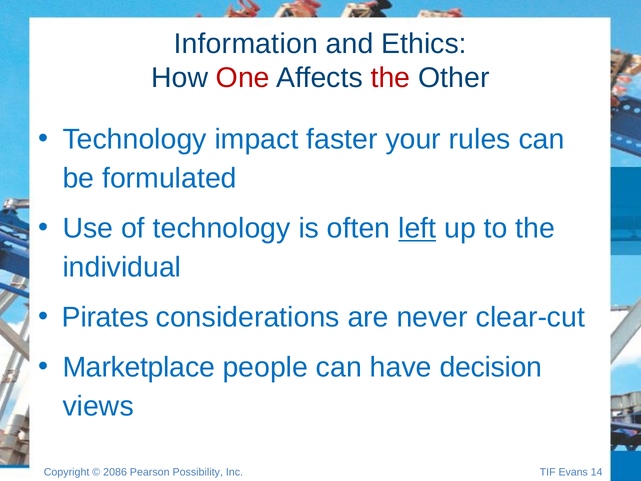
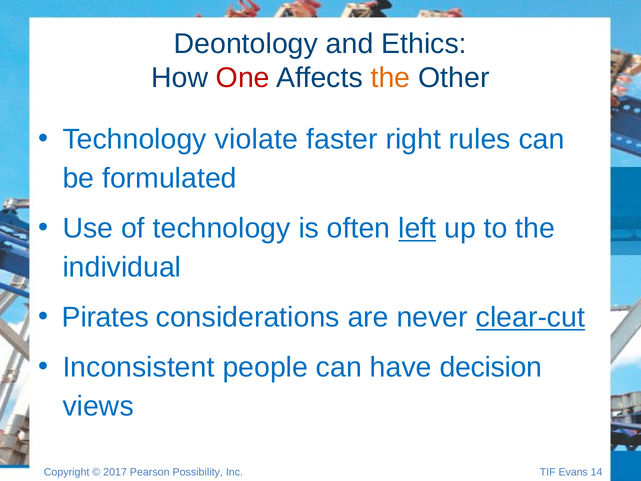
Information: Information -> Deontology (246, 44)
the colour: red -> orange (391, 78)
impact: impact -> violate (256, 139)
your: your -> right (413, 139)
clear-cut underline: none -> present (530, 317)
Marketplace: Marketplace -> Inconsistent (139, 367)
2086: 2086 -> 2017 (115, 472)
